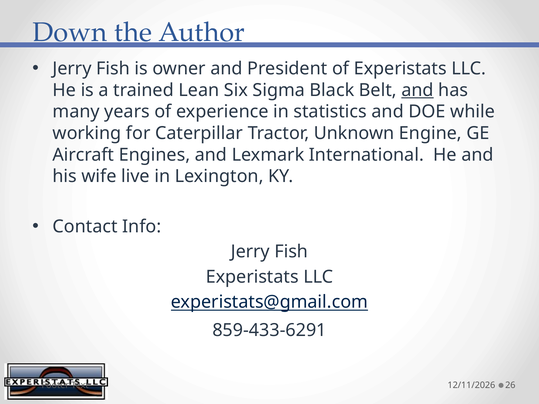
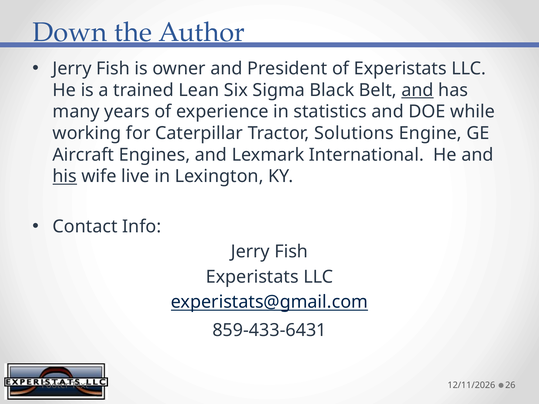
Unknown: Unknown -> Solutions (354, 133)
his underline: none -> present (65, 176)
859-433-6291: 859-433-6291 -> 859-433-6431 (269, 330)
